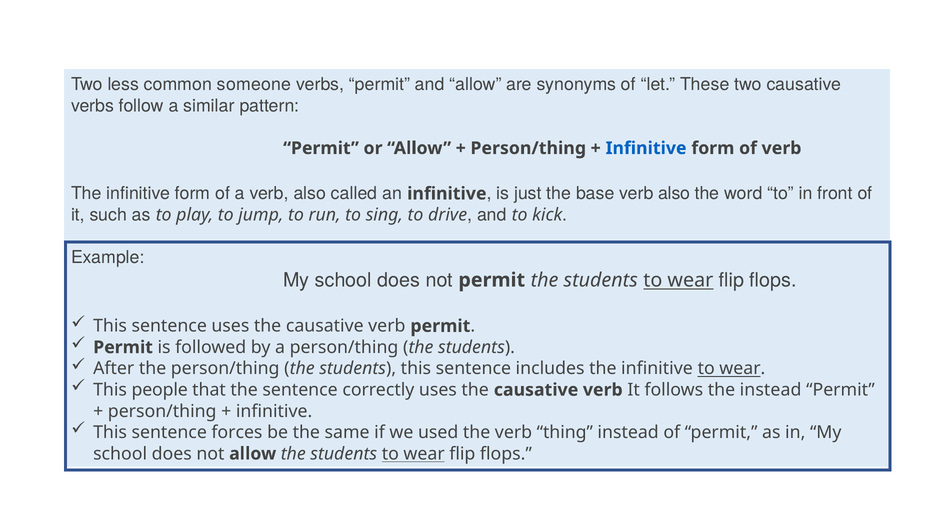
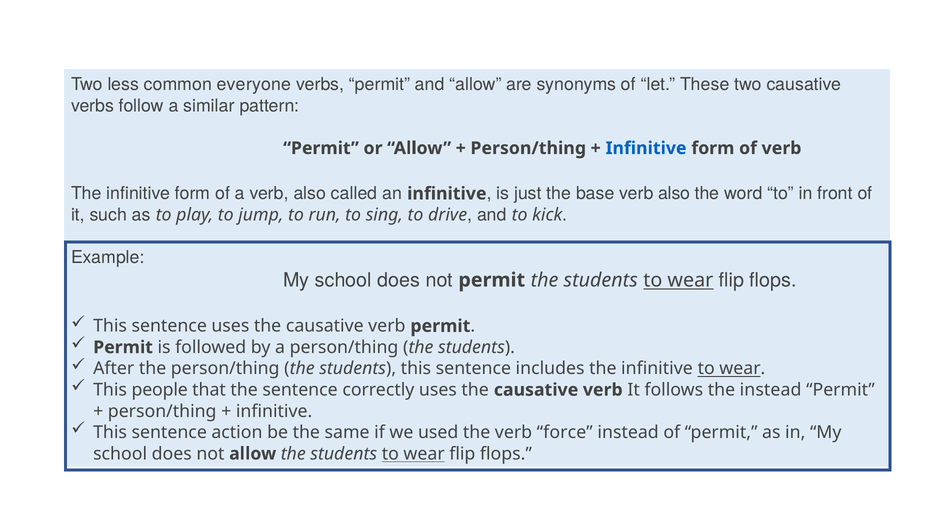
someone: someone -> everyone (254, 84)
forces: forces -> action (237, 433)
thing: thing -> force (565, 433)
